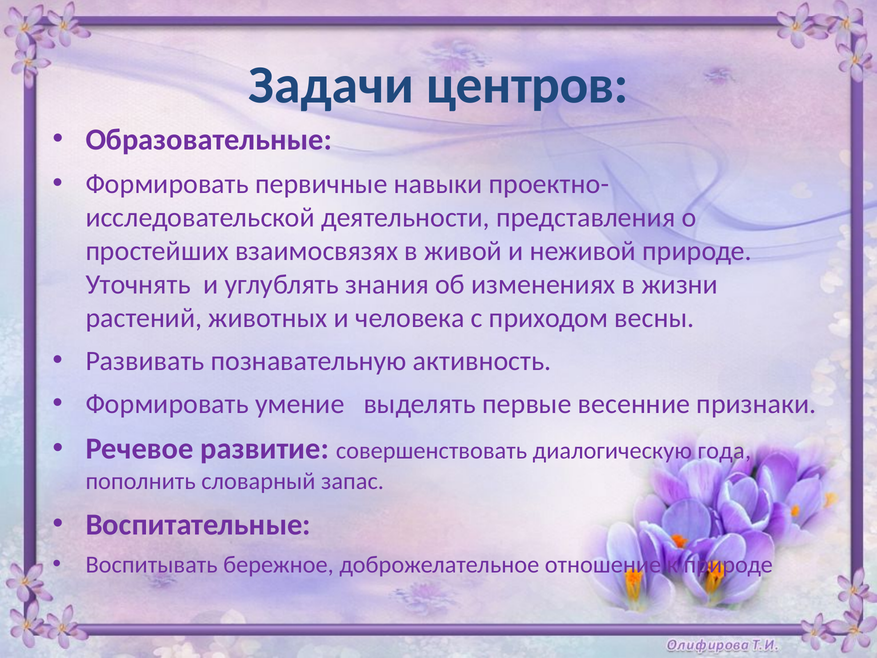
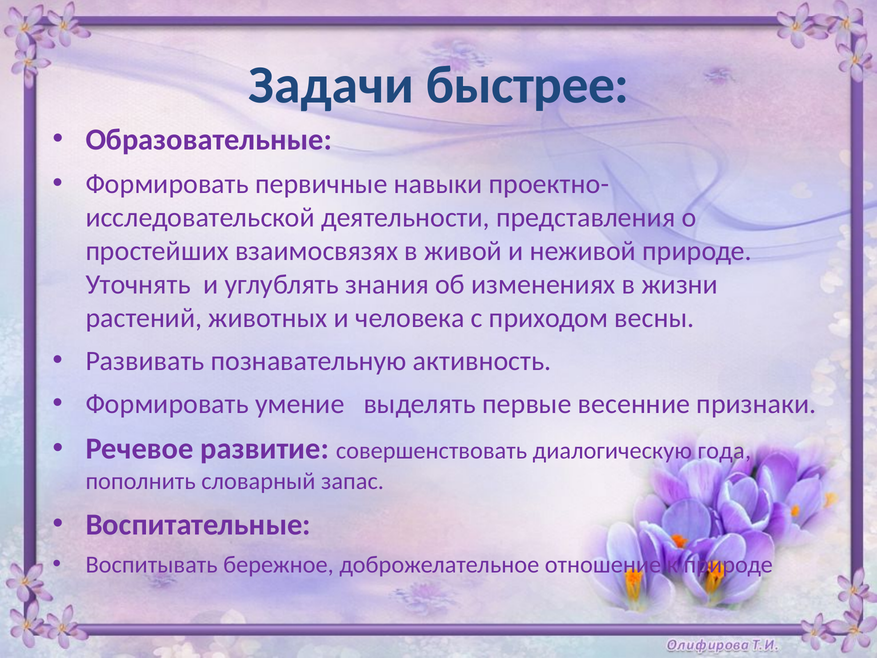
центров: центров -> быстрее (527, 85)
